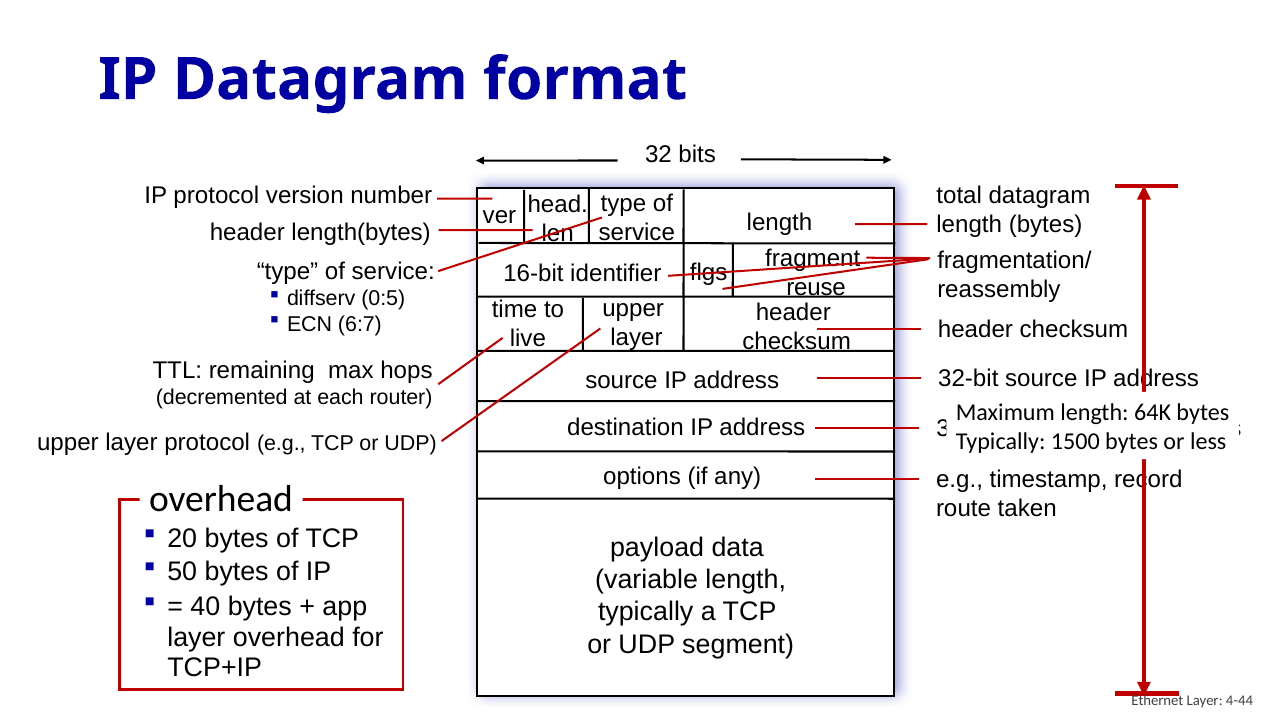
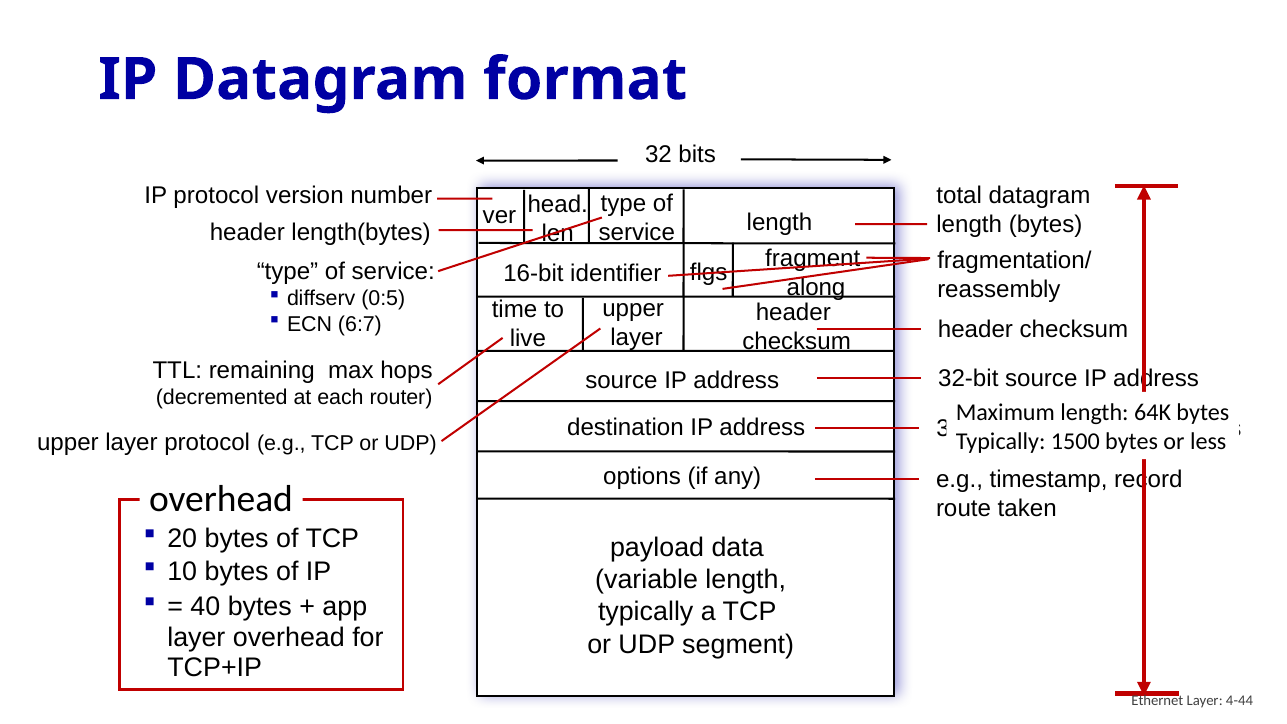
reuse: reuse -> along (816, 288)
50: 50 -> 10 (182, 571)
